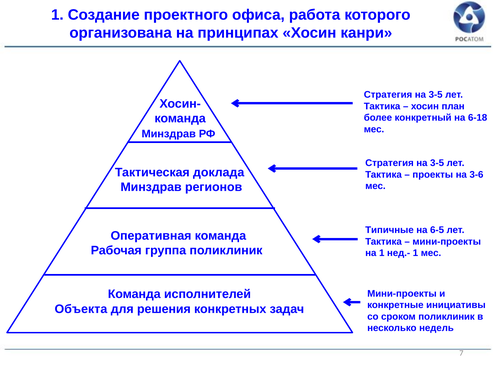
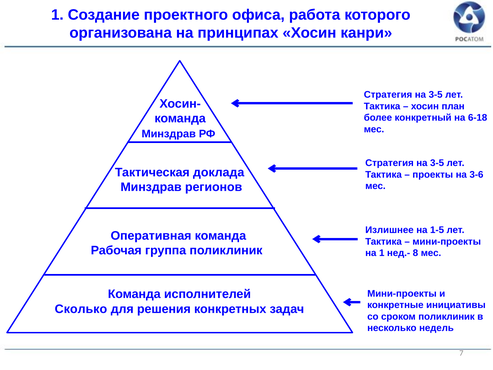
Типичные: Типичные -> Излишнее (389, 230)
6-5: 6-5 -> 1-5 (437, 230)
нед.- 1: 1 -> 8 (415, 253)
Объекта: Объекта -> Сколько (81, 309)
